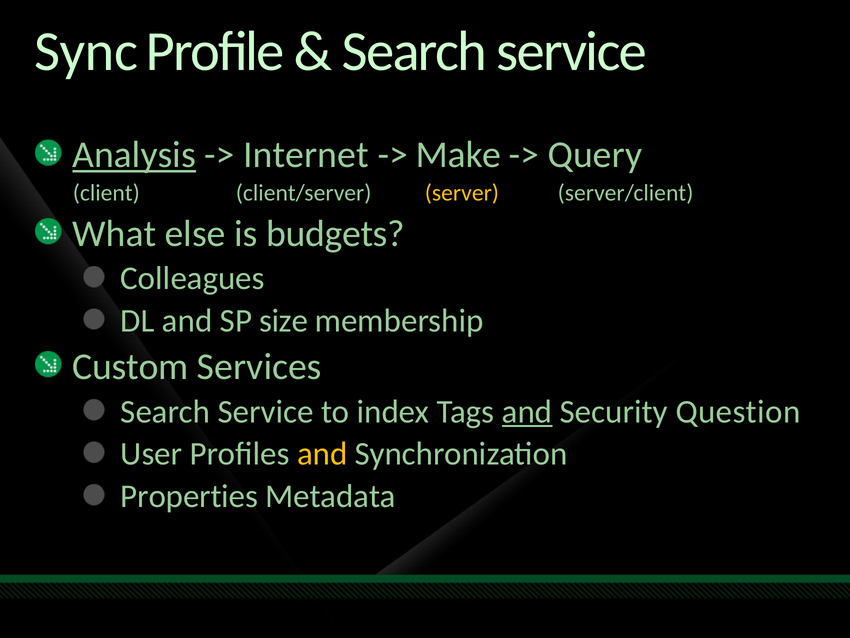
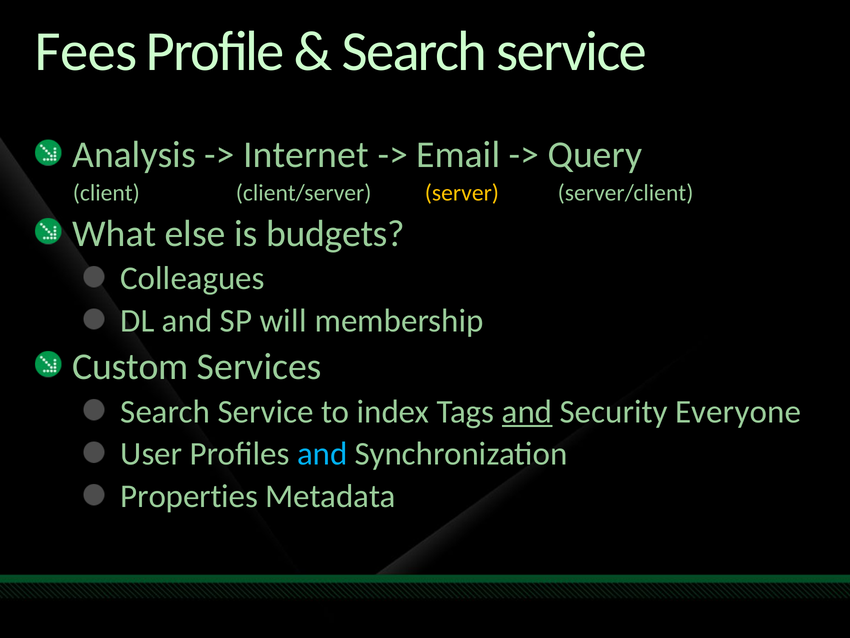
Sync: Sync -> Fees (86, 52)
Analysis underline: present -> none (134, 155)
Make: Make -> Email (458, 155)
size: size -> will (283, 321)
Question: Question -> Everyone (738, 411)
and colour: yellow -> light blue (322, 454)
